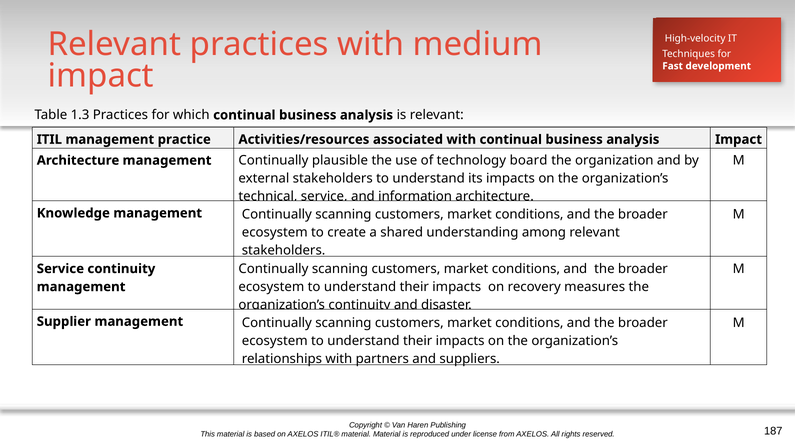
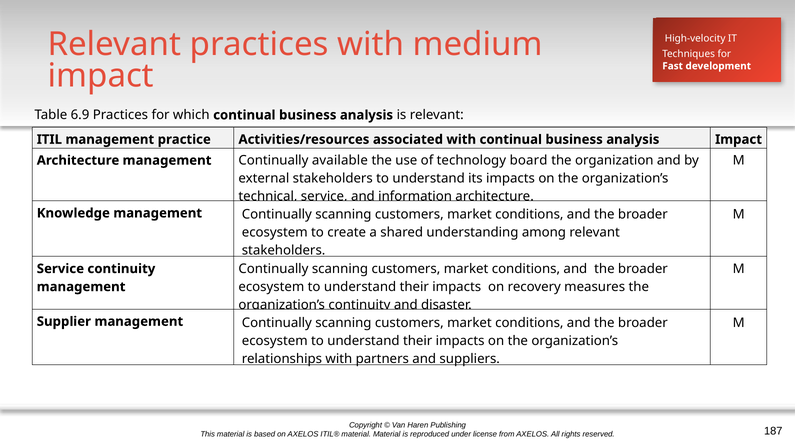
1.3: 1.3 -> 6.9 (80, 115)
plausible: plausible -> available (340, 160)
